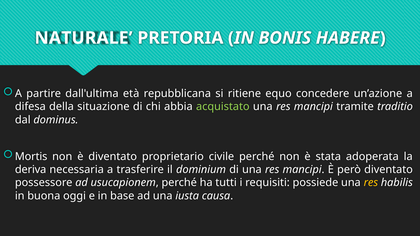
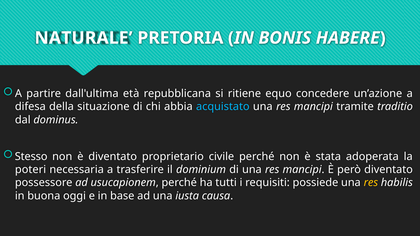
acquistato colour: light green -> light blue (223, 107)
Mortis: Mortis -> Stesso (31, 157)
deriva: deriva -> poteri (31, 170)
